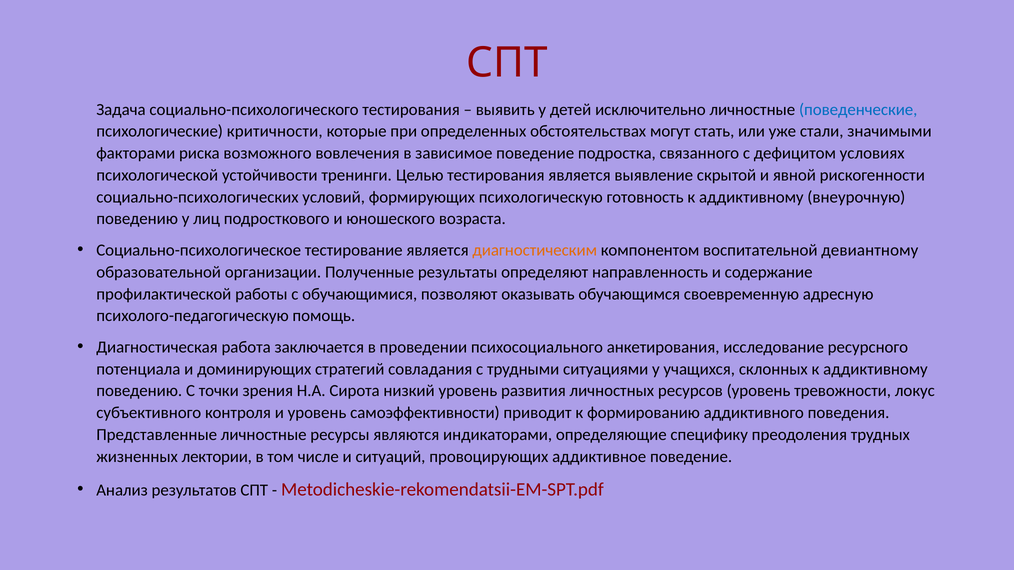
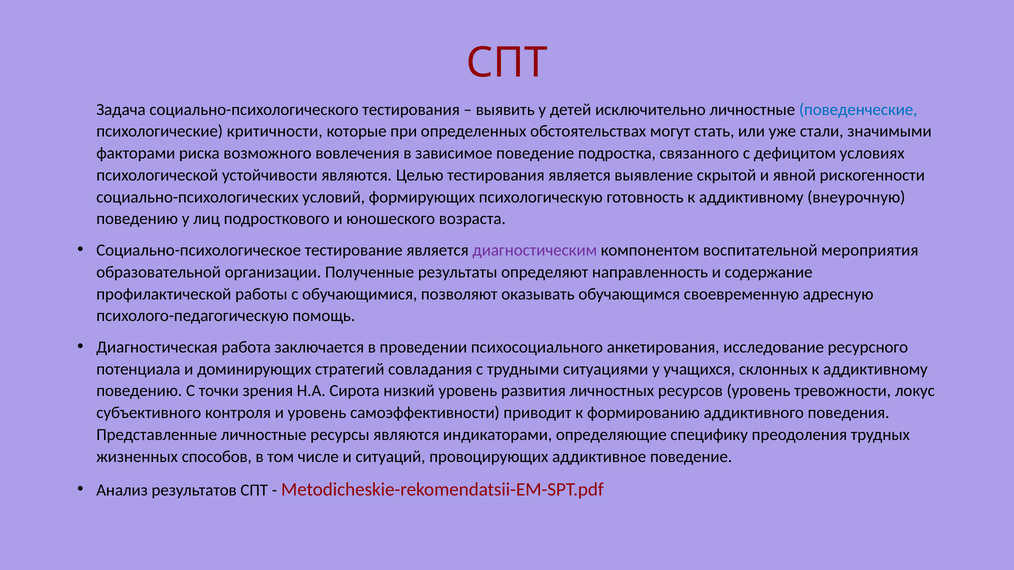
устойчивости тренинги: тренинги -> являются (357, 175)
диагностическим colour: orange -> purple (535, 250)
девиантному: девиантному -> мероприятия (870, 250)
лектории: лектории -> способов (217, 457)
